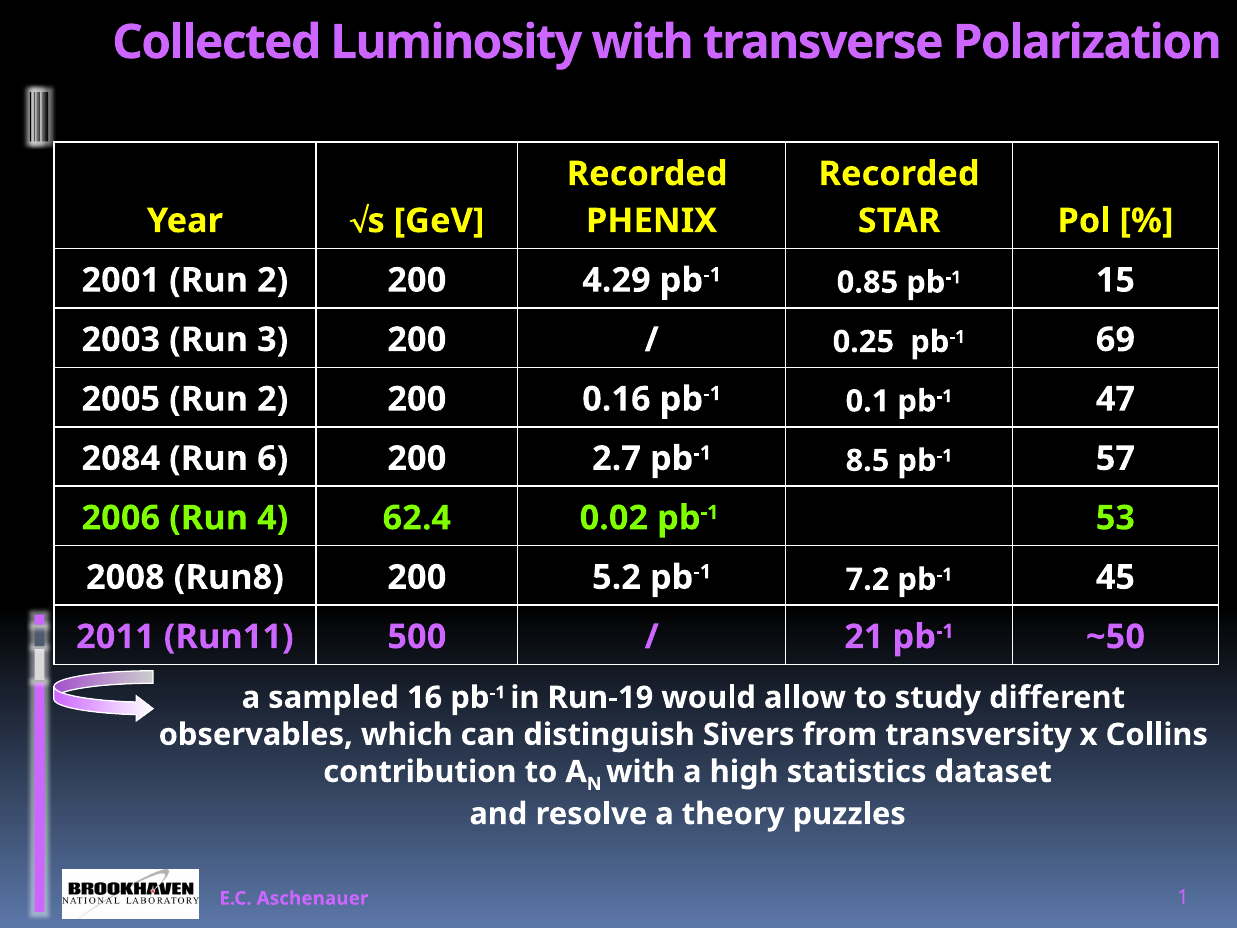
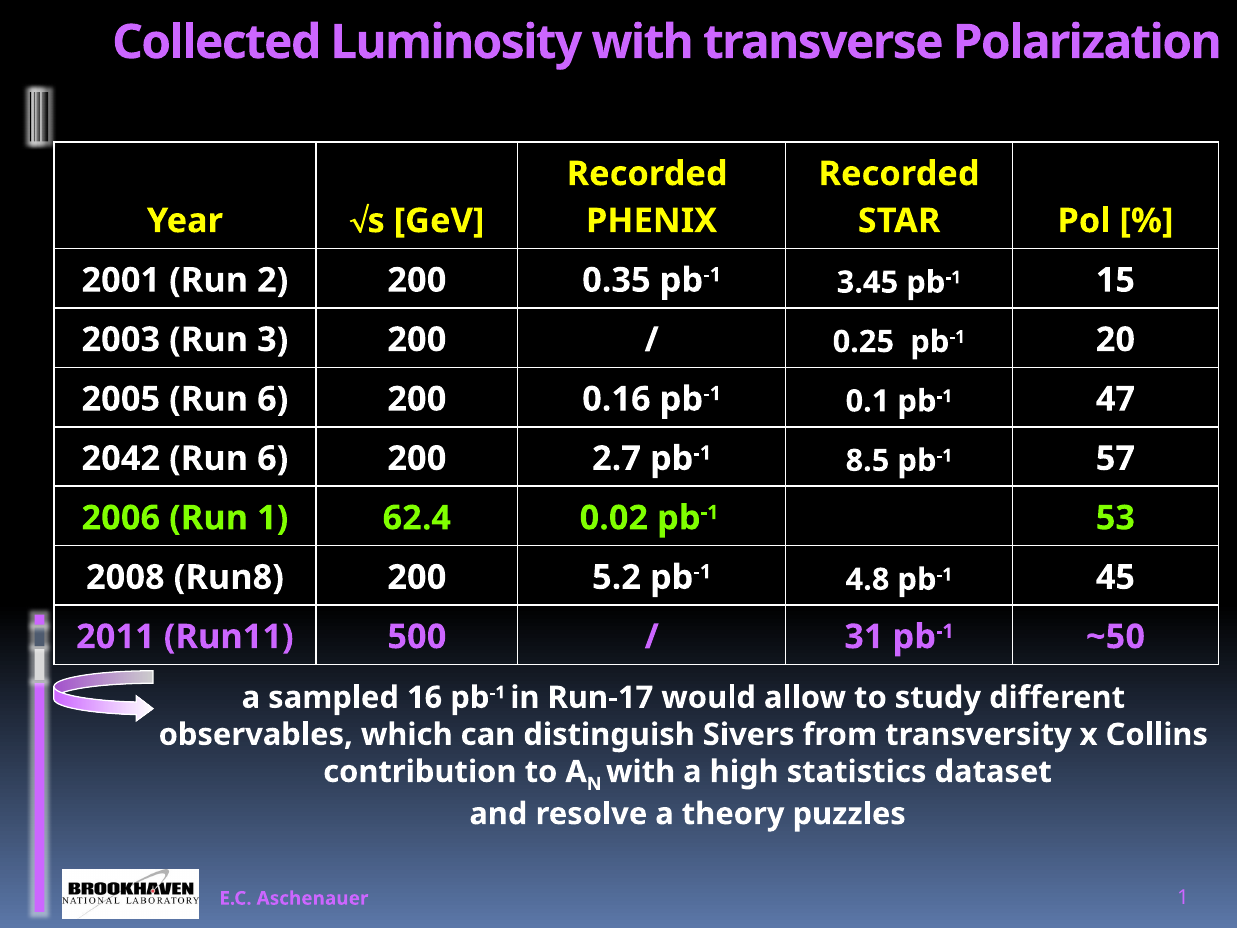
4.29: 4.29 -> 0.35 (616, 280)
0.85: 0.85 -> 3.45 (867, 282)
69: 69 -> 20 (1115, 340)
2005 Run 2: 2 -> 6 (273, 399)
2084: 2084 -> 2042 (121, 458)
Run 4: 4 -> 1 (273, 518)
7.2: 7.2 -> 4.8 (868, 579)
21: 21 -> 31 (864, 637)
Run-19: Run-19 -> Run-17 (600, 697)
